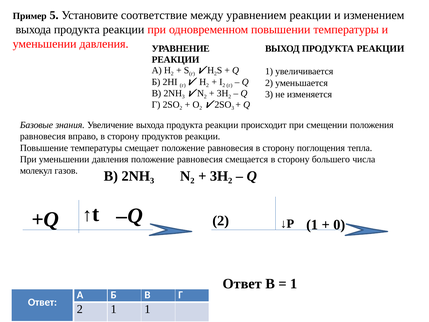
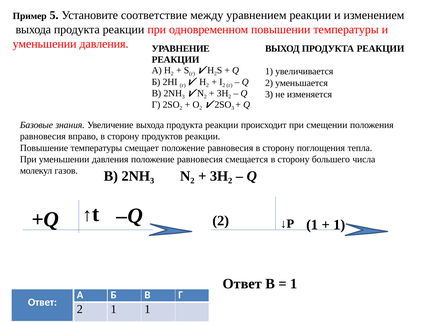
0: 0 -> 1 (339, 225)
